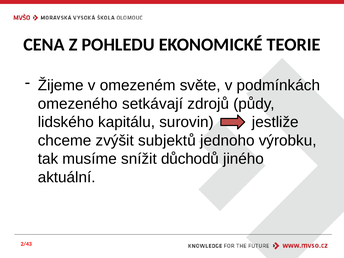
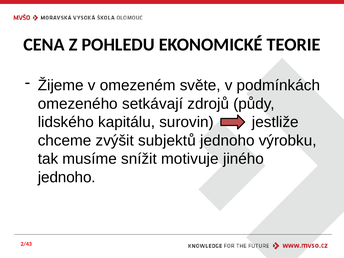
důchodů: důchodů -> motivuje (190, 159)
aktuální: aktuální -> jednoho (67, 177)
